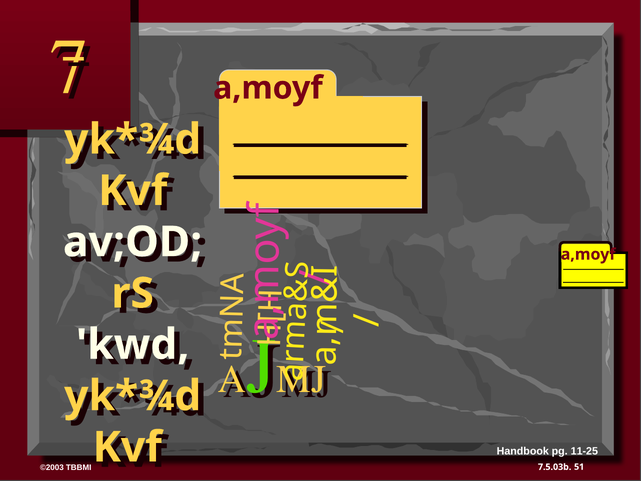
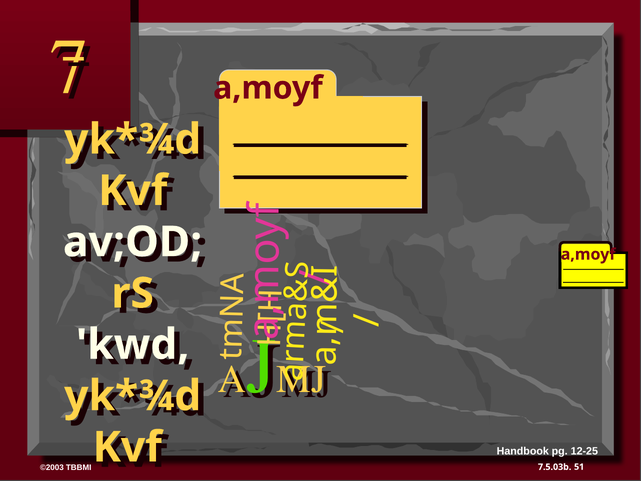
11-25: 11-25 -> 12-25 (584, 451)
